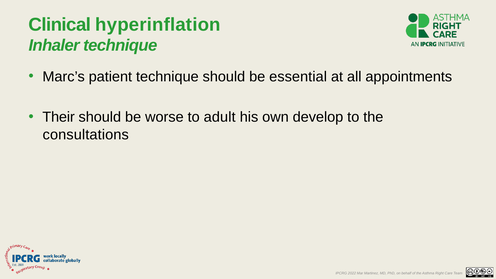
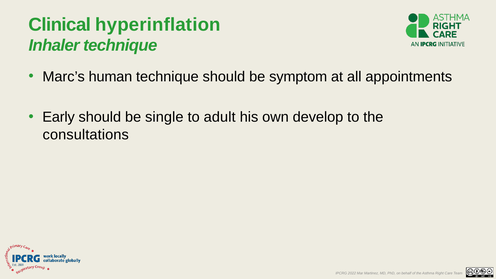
patient: patient -> human (110, 77)
essential: essential -> symptom (298, 77)
Their: Their -> Early (59, 117)
worse: worse -> single (164, 117)
